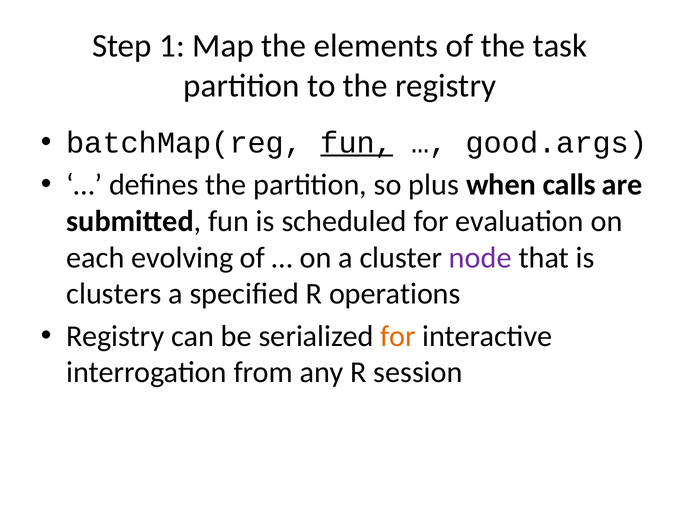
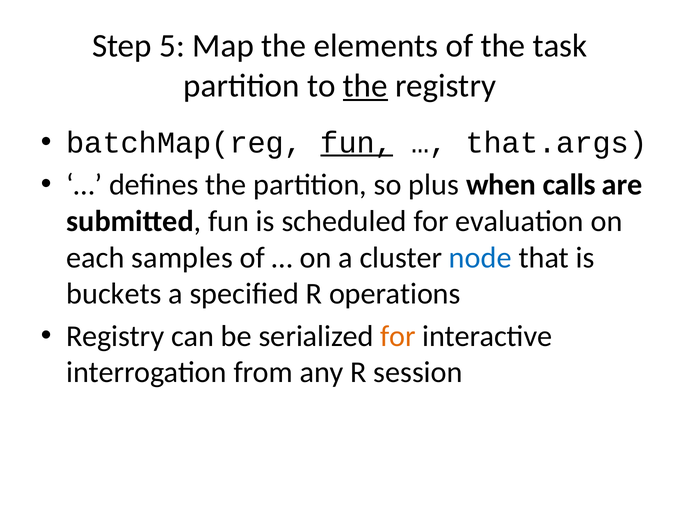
1: 1 -> 5 (172, 46)
the underline: none -> present (365, 86)
good.args: good.args -> that.args (556, 143)
evolving: evolving -> samples (182, 258)
node colour: purple -> blue (480, 258)
clusters: clusters -> buckets (114, 294)
